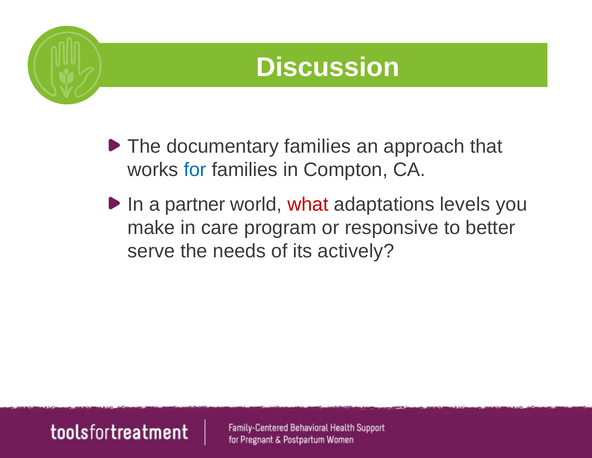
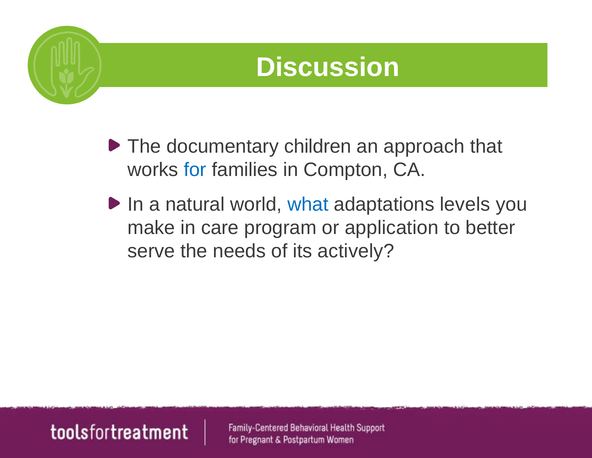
documentary families: families -> children (318, 146)
partner: partner -> natural (195, 204)
what colour: red -> blue (308, 204)
responsive: responsive -> application (392, 228)
